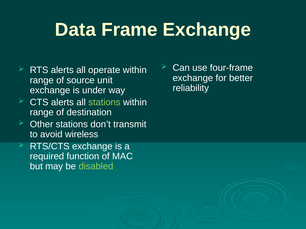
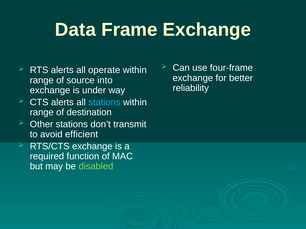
unit: unit -> into (105, 80)
stations colour: light green -> light blue (104, 102)
wireless: wireless -> efficient (82, 135)
